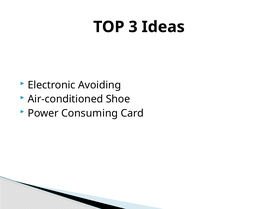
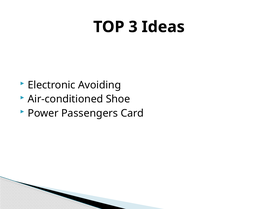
Consuming: Consuming -> Passengers (90, 113)
